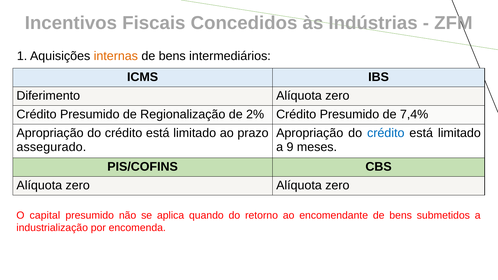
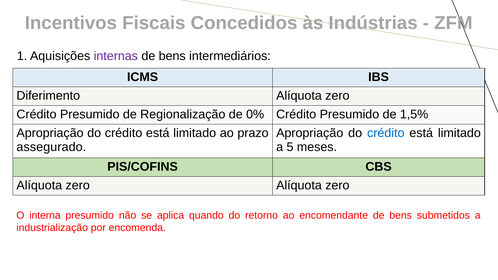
internas colour: orange -> purple (116, 56)
2%: 2% -> 0% (255, 115)
7,4%: 7,4% -> 1,5% (414, 115)
9: 9 -> 5 (290, 147)
capital: capital -> interna (45, 216)
